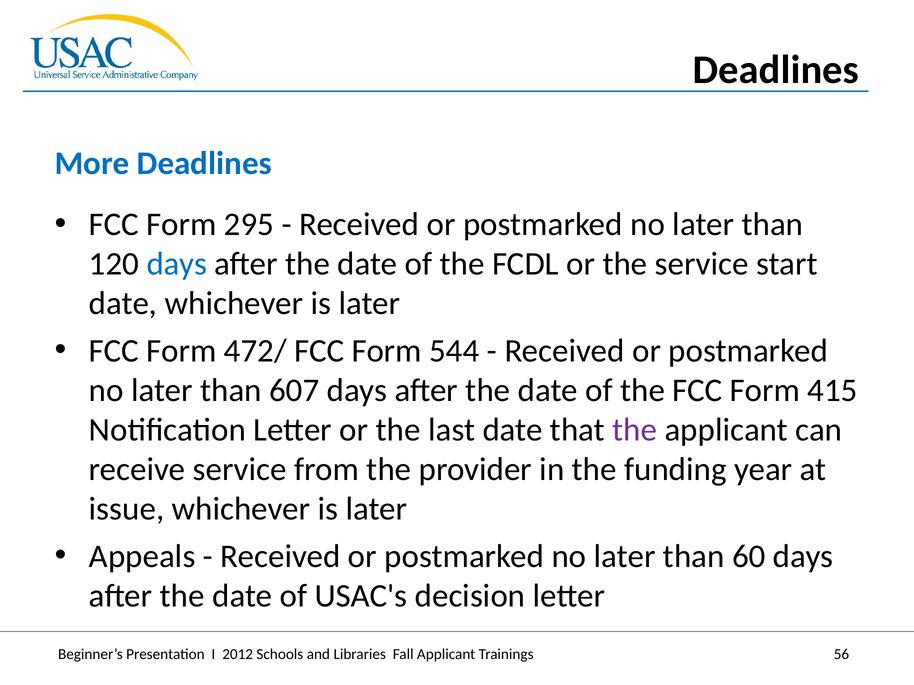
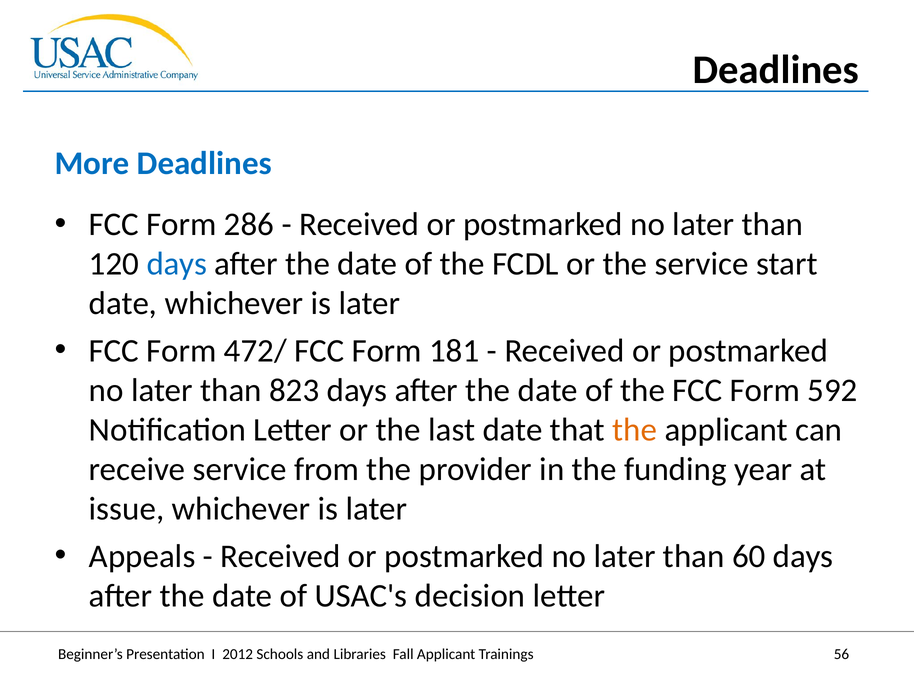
295: 295 -> 286 (249, 225)
544: 544 -> 181 (454, 351)
607: 607 -> 823 (294, 391)
415: 415 -> 592 (832, 391)
the colour: purple -> orange (635, 430)
